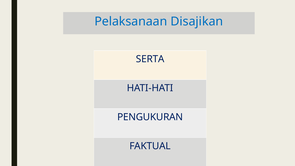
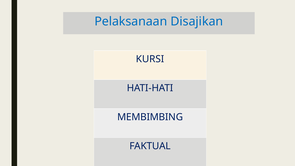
SERTA: SERTA -> KURSI (150, 59)
PENGUKURAN: PENGUKURAN -> MEMBIMBING (150, 117)
